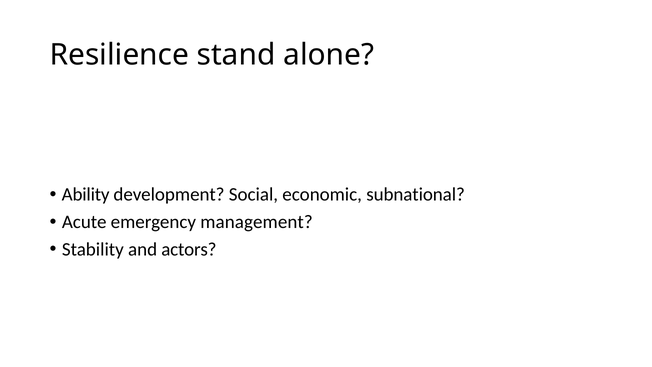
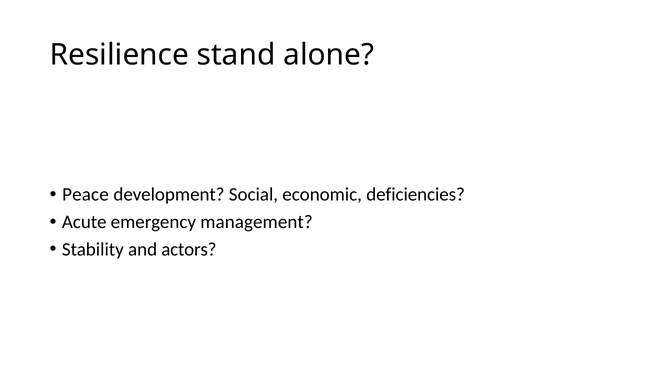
Ability: Ability -> Peace (85, 195)
subnational: subnational -> deficiencies (416, 195)
